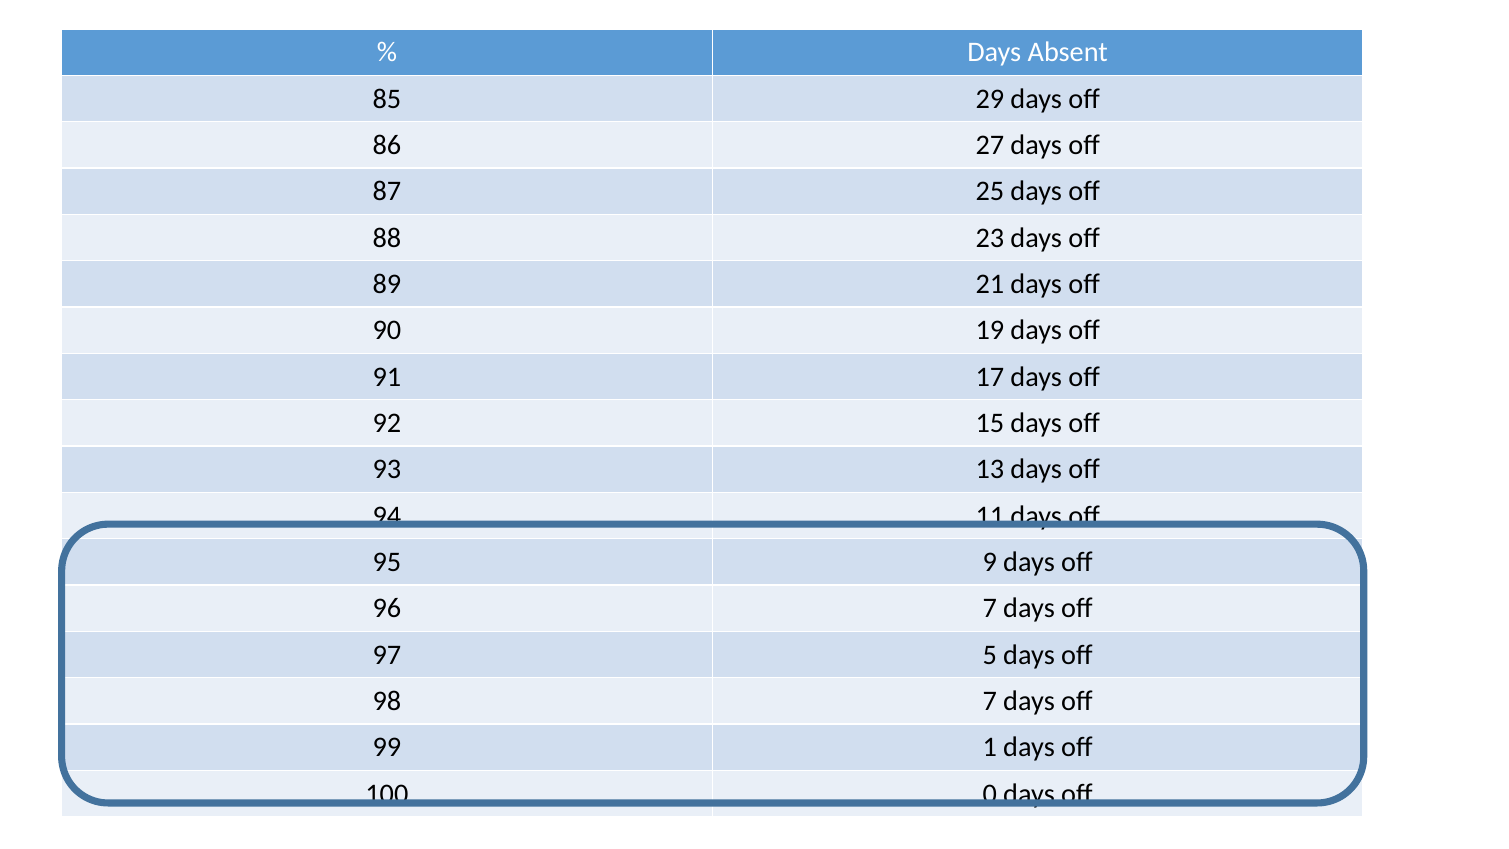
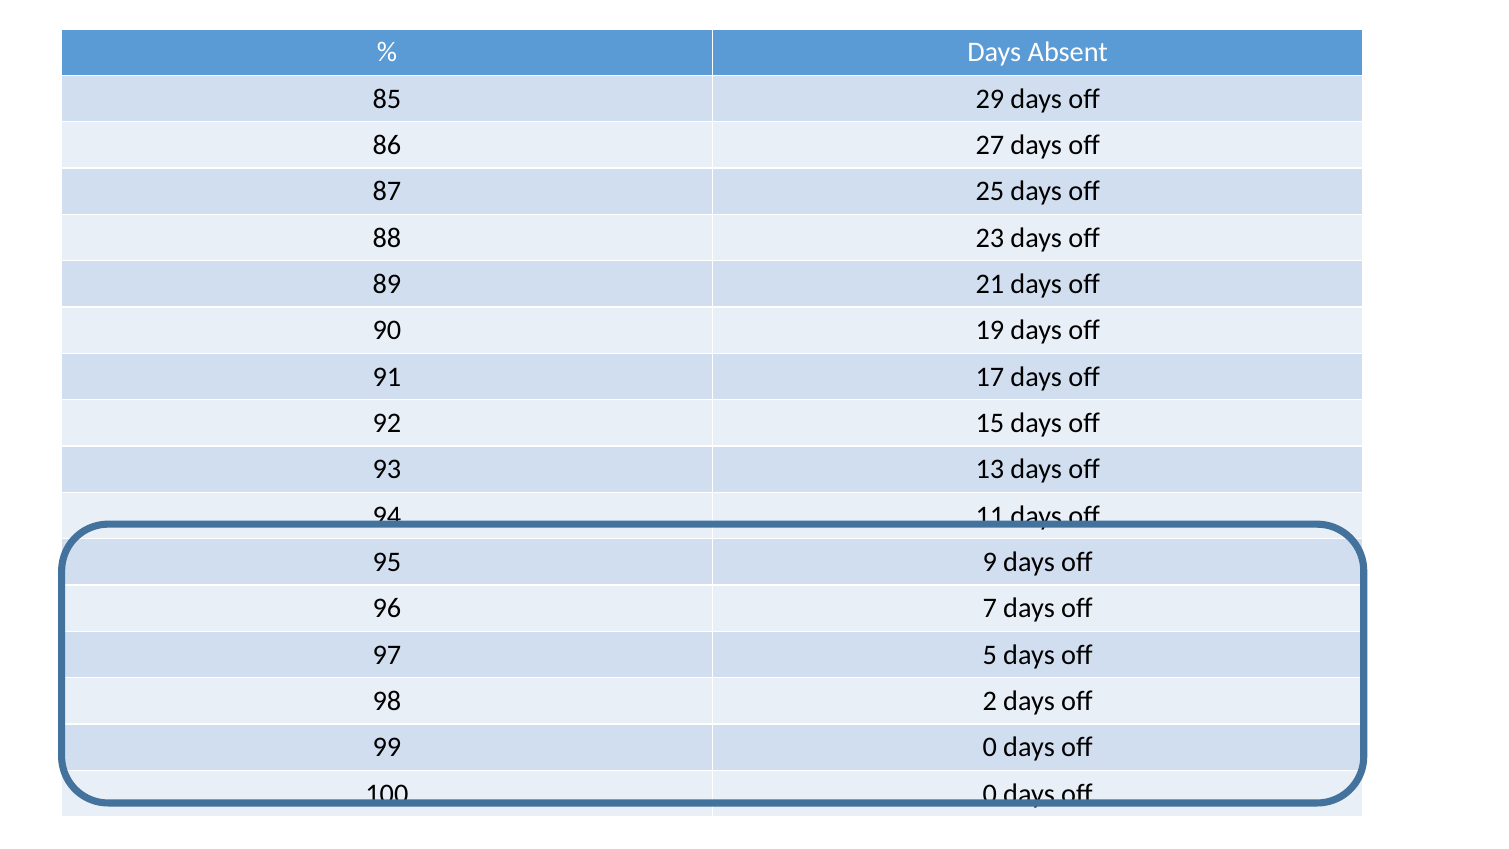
98 7: 7 -> 2 (990, 701)
99 1: 1 -> 0 (990, 747)
